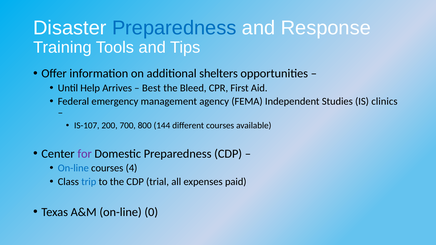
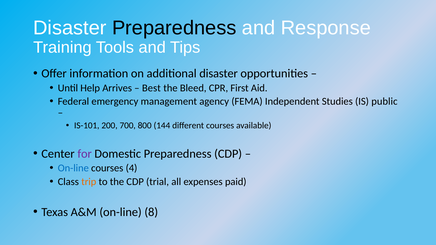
Preparedness colour: blue -> black (174, 28)
additional shelters: shelters -> disaster (219, 73)
clinics: clinics -> public (384, 102)
IS-107: IS-107 -> IS-101 (87, 126)
trip colour: blue -> orange (89, 182)
0: 0 -> 8 (151, 212)
